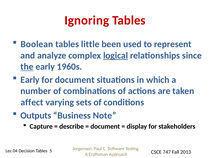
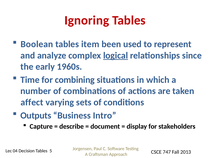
little: little -> item (90, 44)
the underline: present -> none (27, 66)
Early: Early -> Time (30, 80)
for document: document -> combining (75, 80)
Note: Note -> Intro (105, 115)
